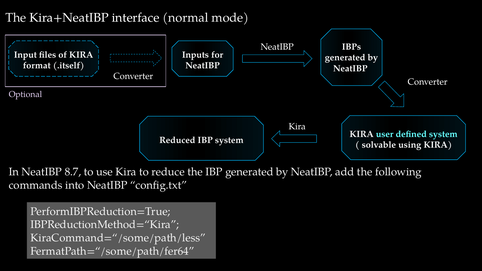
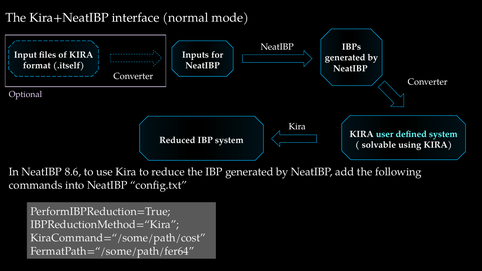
8.7: 8.7 -> 8.6 (73, 172)
KiraCommand=“/some/path/less: KiraCommand=“/some/path/less -> KiraCommand=“/some/path/cost (118, 238)
